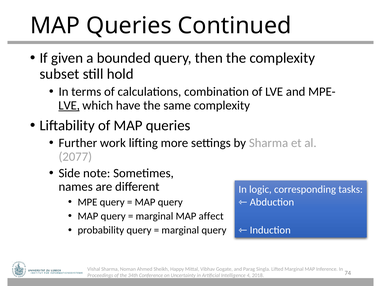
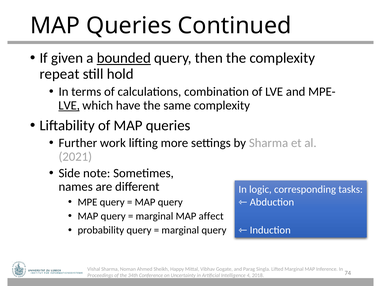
bounded underline: none -> present (124, 58)
subset: subset -> repeat (60, 74)
2077: 2077 -> 2021 (75, 157)
